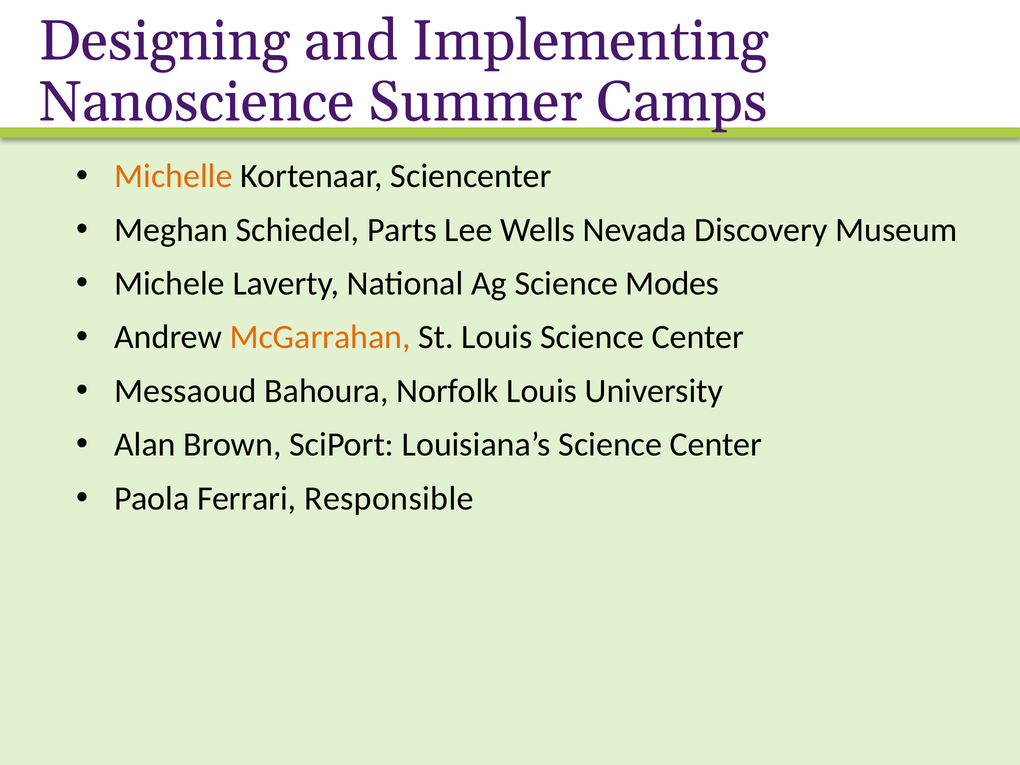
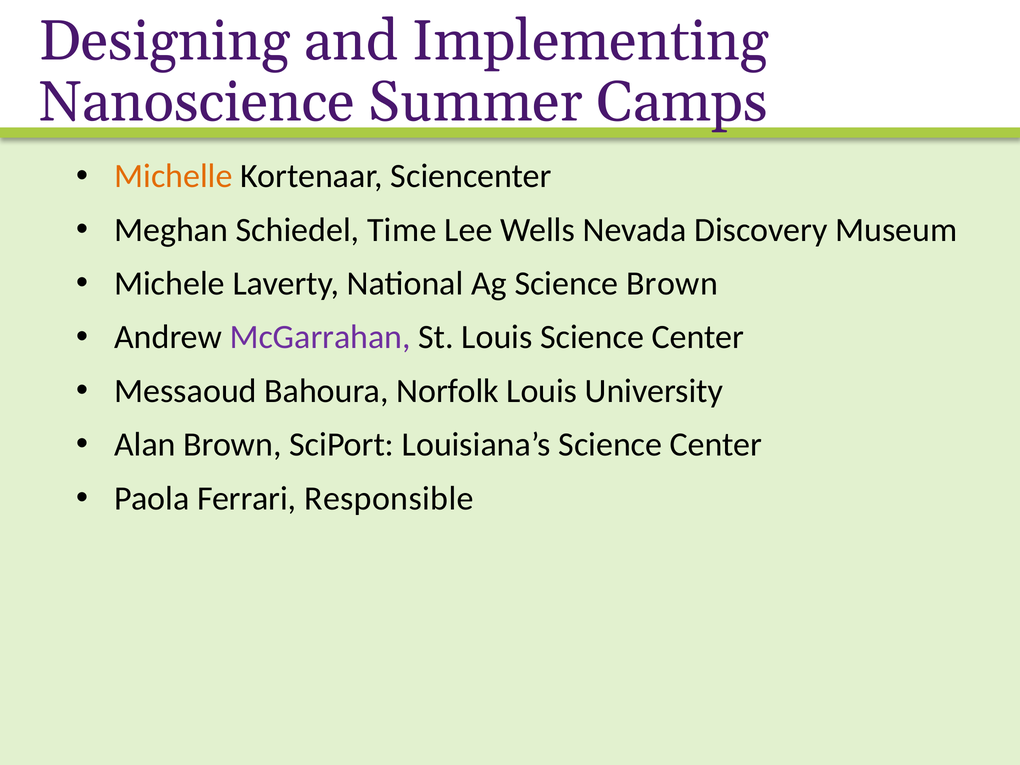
Parts: Parts -> Time (402, 230)
Science Modes: Modes -> Brown (672, 284)
McGarrahan colour: orange -> purple (320, 337)
